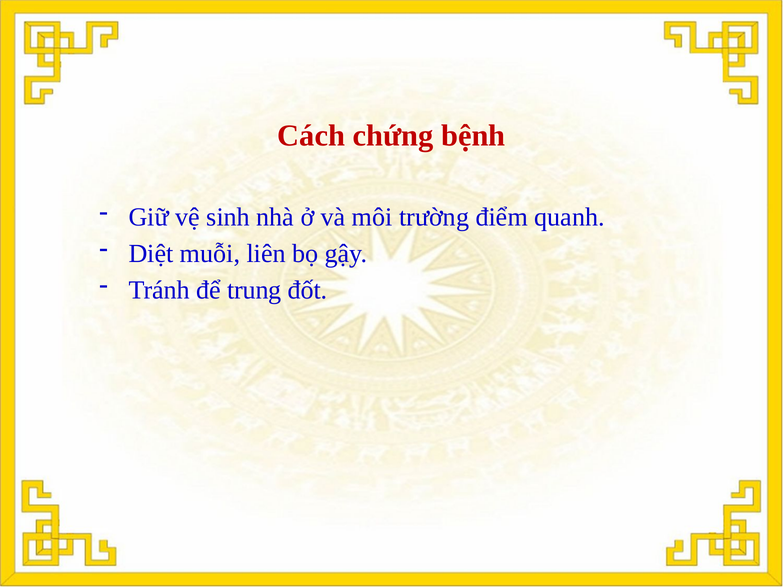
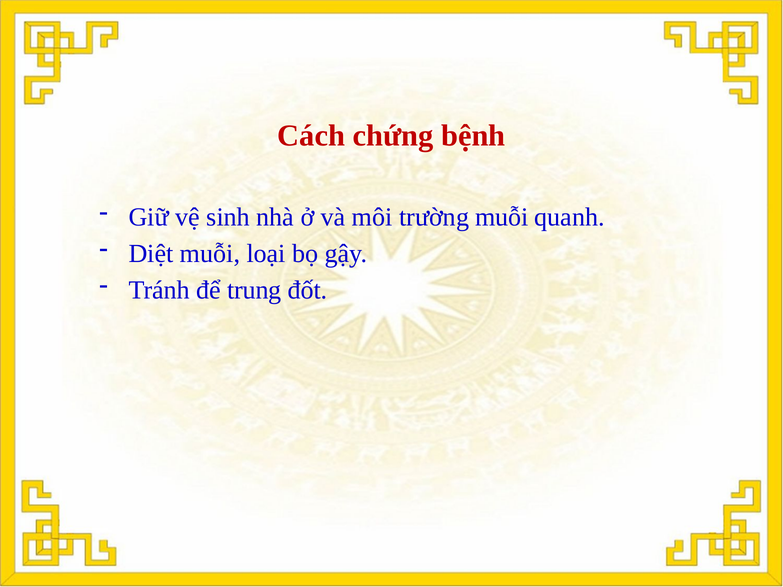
trường điểm: điểm -> muỗi (502, 217)
liên: liên -> loại (266, 254)
